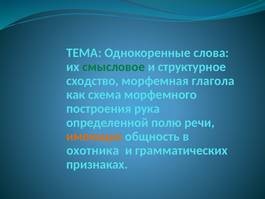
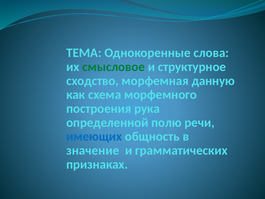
глагола: глагола -> данную (213, 81)
имеющих colour: orange -> blue (94, 136)
охотника: охотника -> значение (93, 150)
